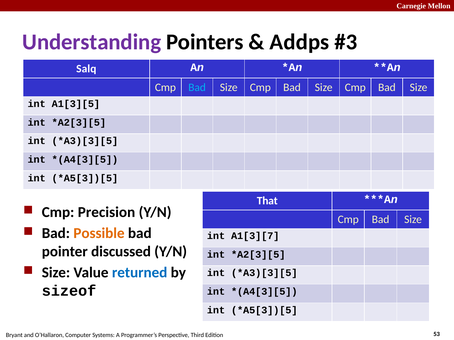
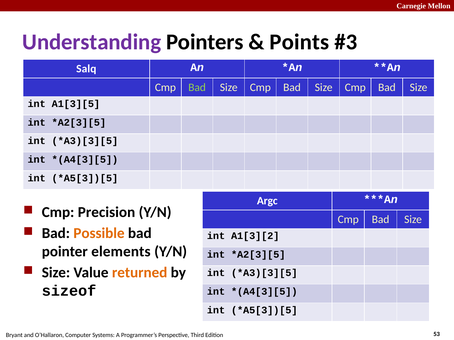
Addps: Addps -> Points (299, 42)
Bad colour: light blue -> light green (197, 87)
That: That -> Argc (267, 201)
A1[3][7: A1[3][7 -> A1[3][2 (255, 236)
discussed: discussed -> elements (121, 252)
returned colour: blue -> orange (140, 273)
